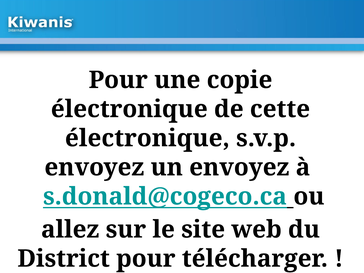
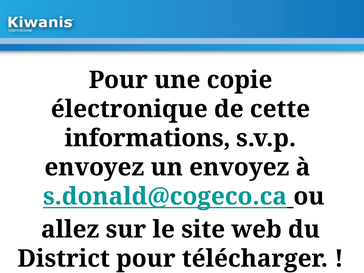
électronique: électronique -> informations (147, 138)
